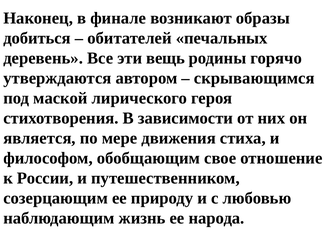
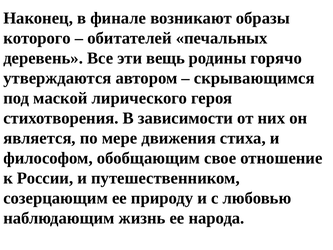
добиться: добиться -> которого (37, 38)
